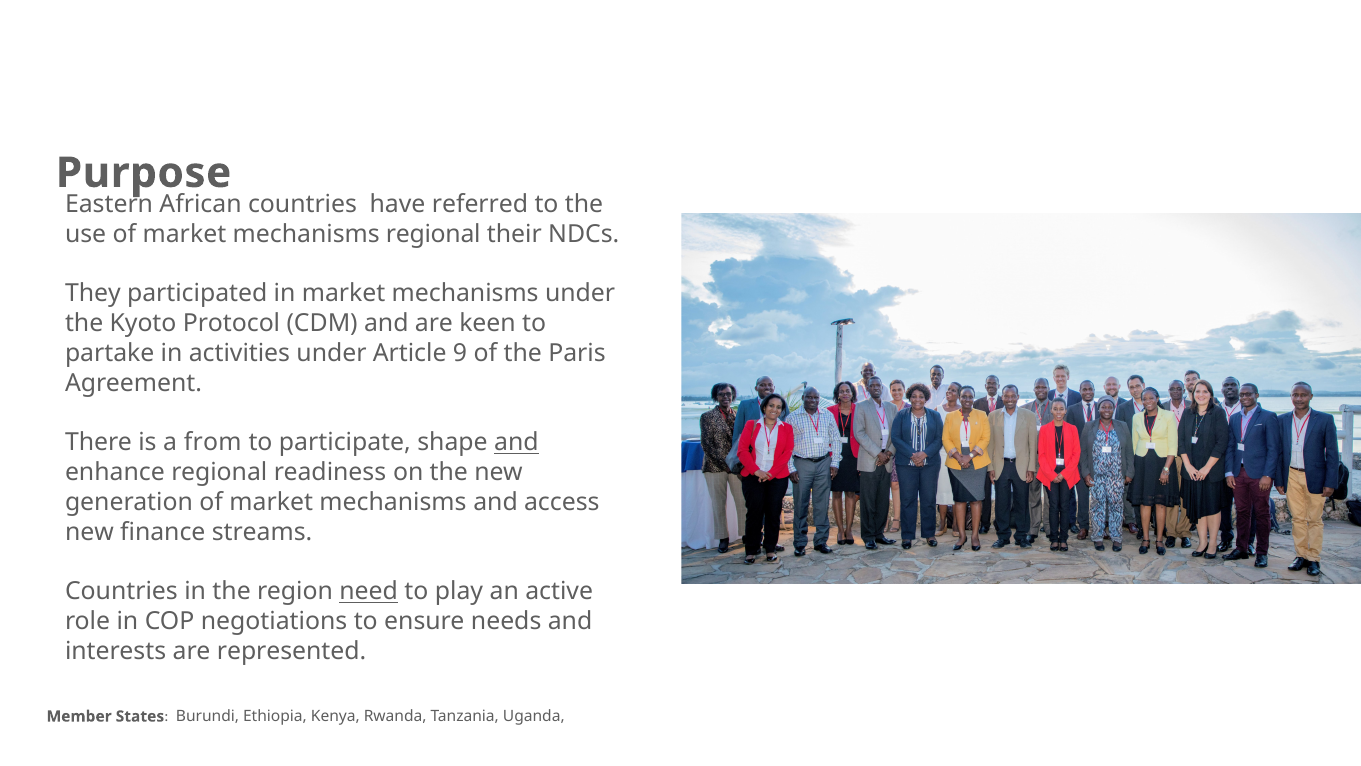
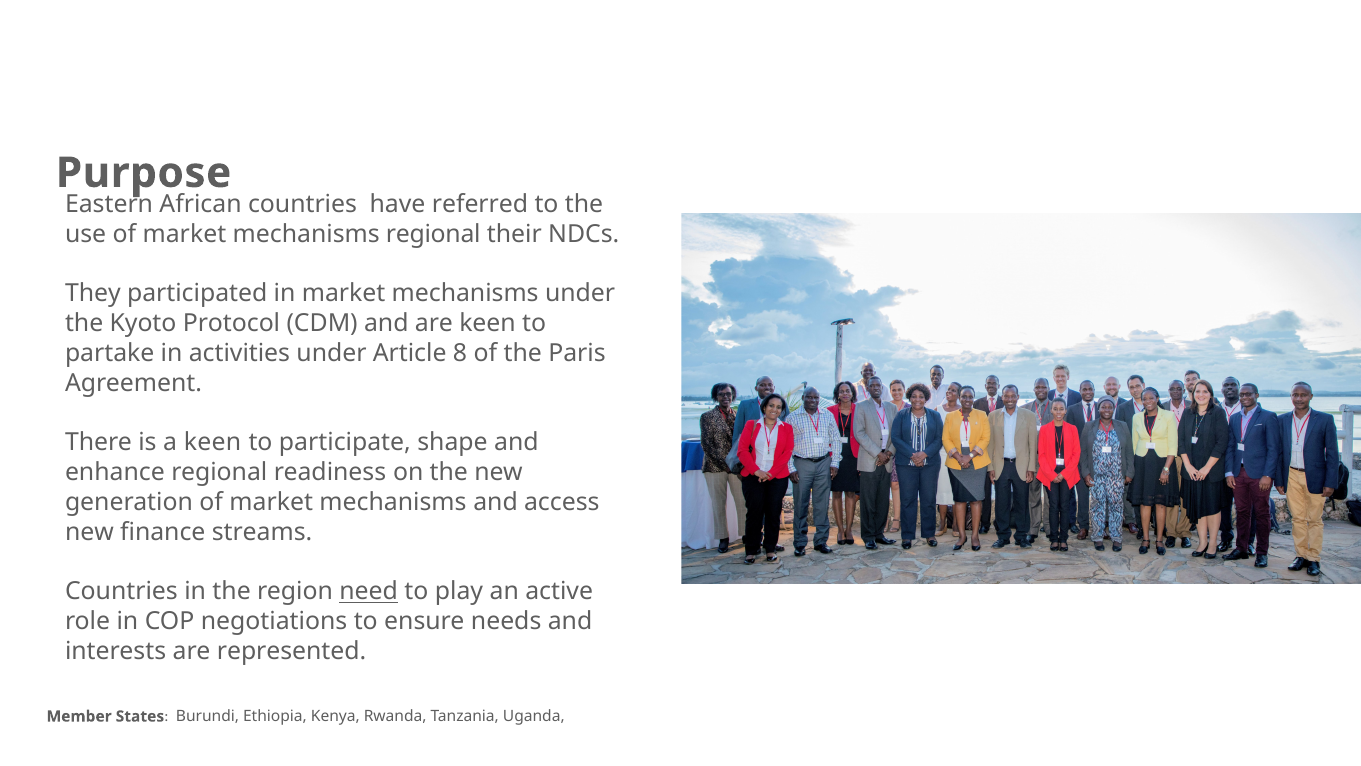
9: 9 -> 8 (460, 353)
a from: from -> keen (213, 442)
and underline: present -> none (516, 442)
